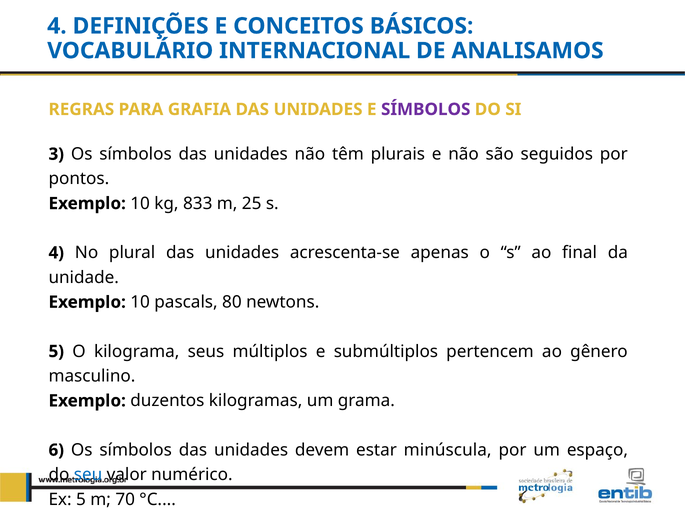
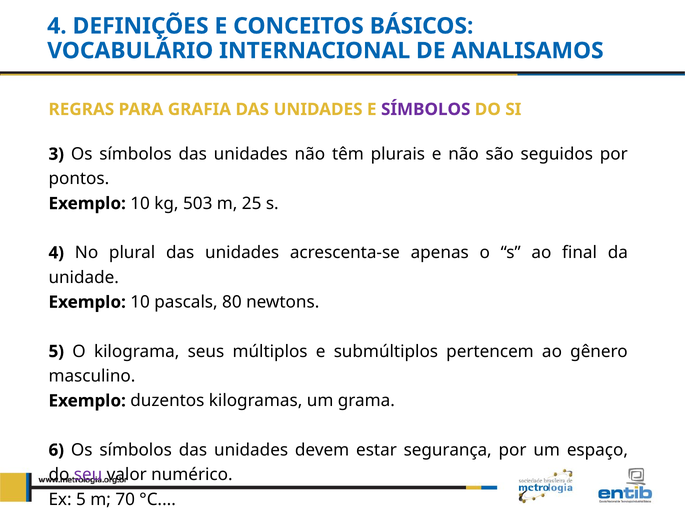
833: 833 -> 503 (198, 203)
minúscula: minúscula -> segurança (448, 450)
seu colour: blue -> purple (88, 475)
